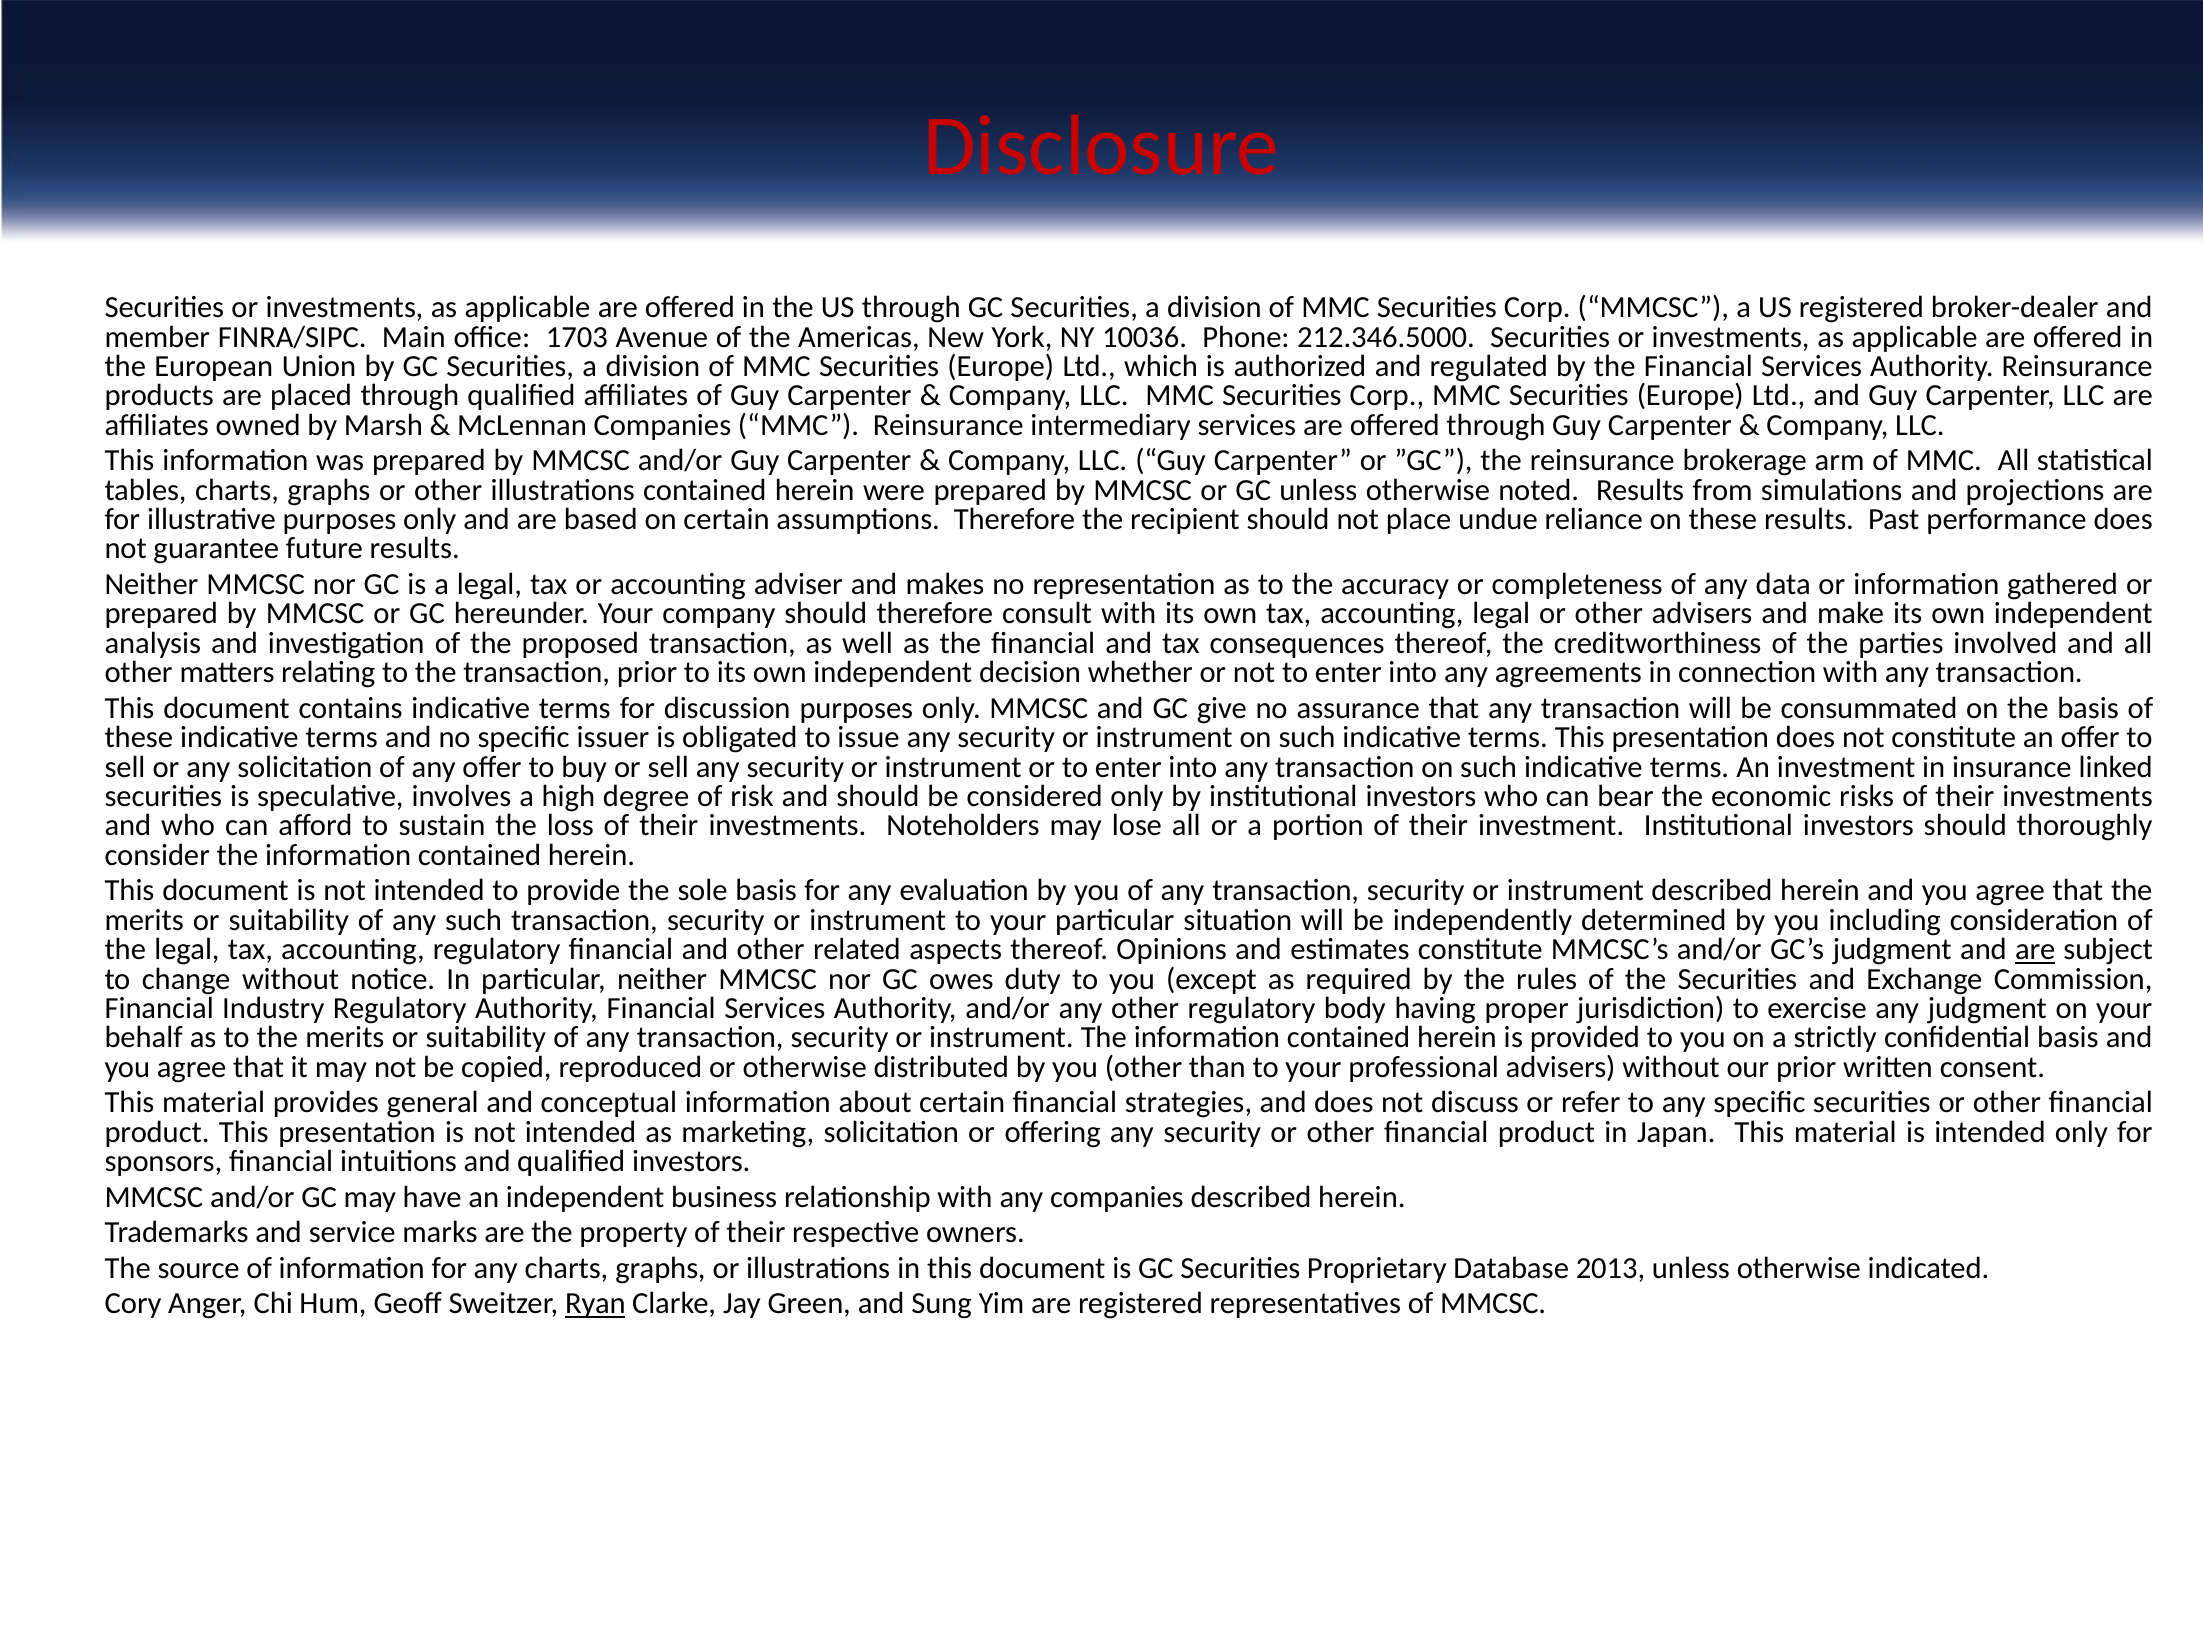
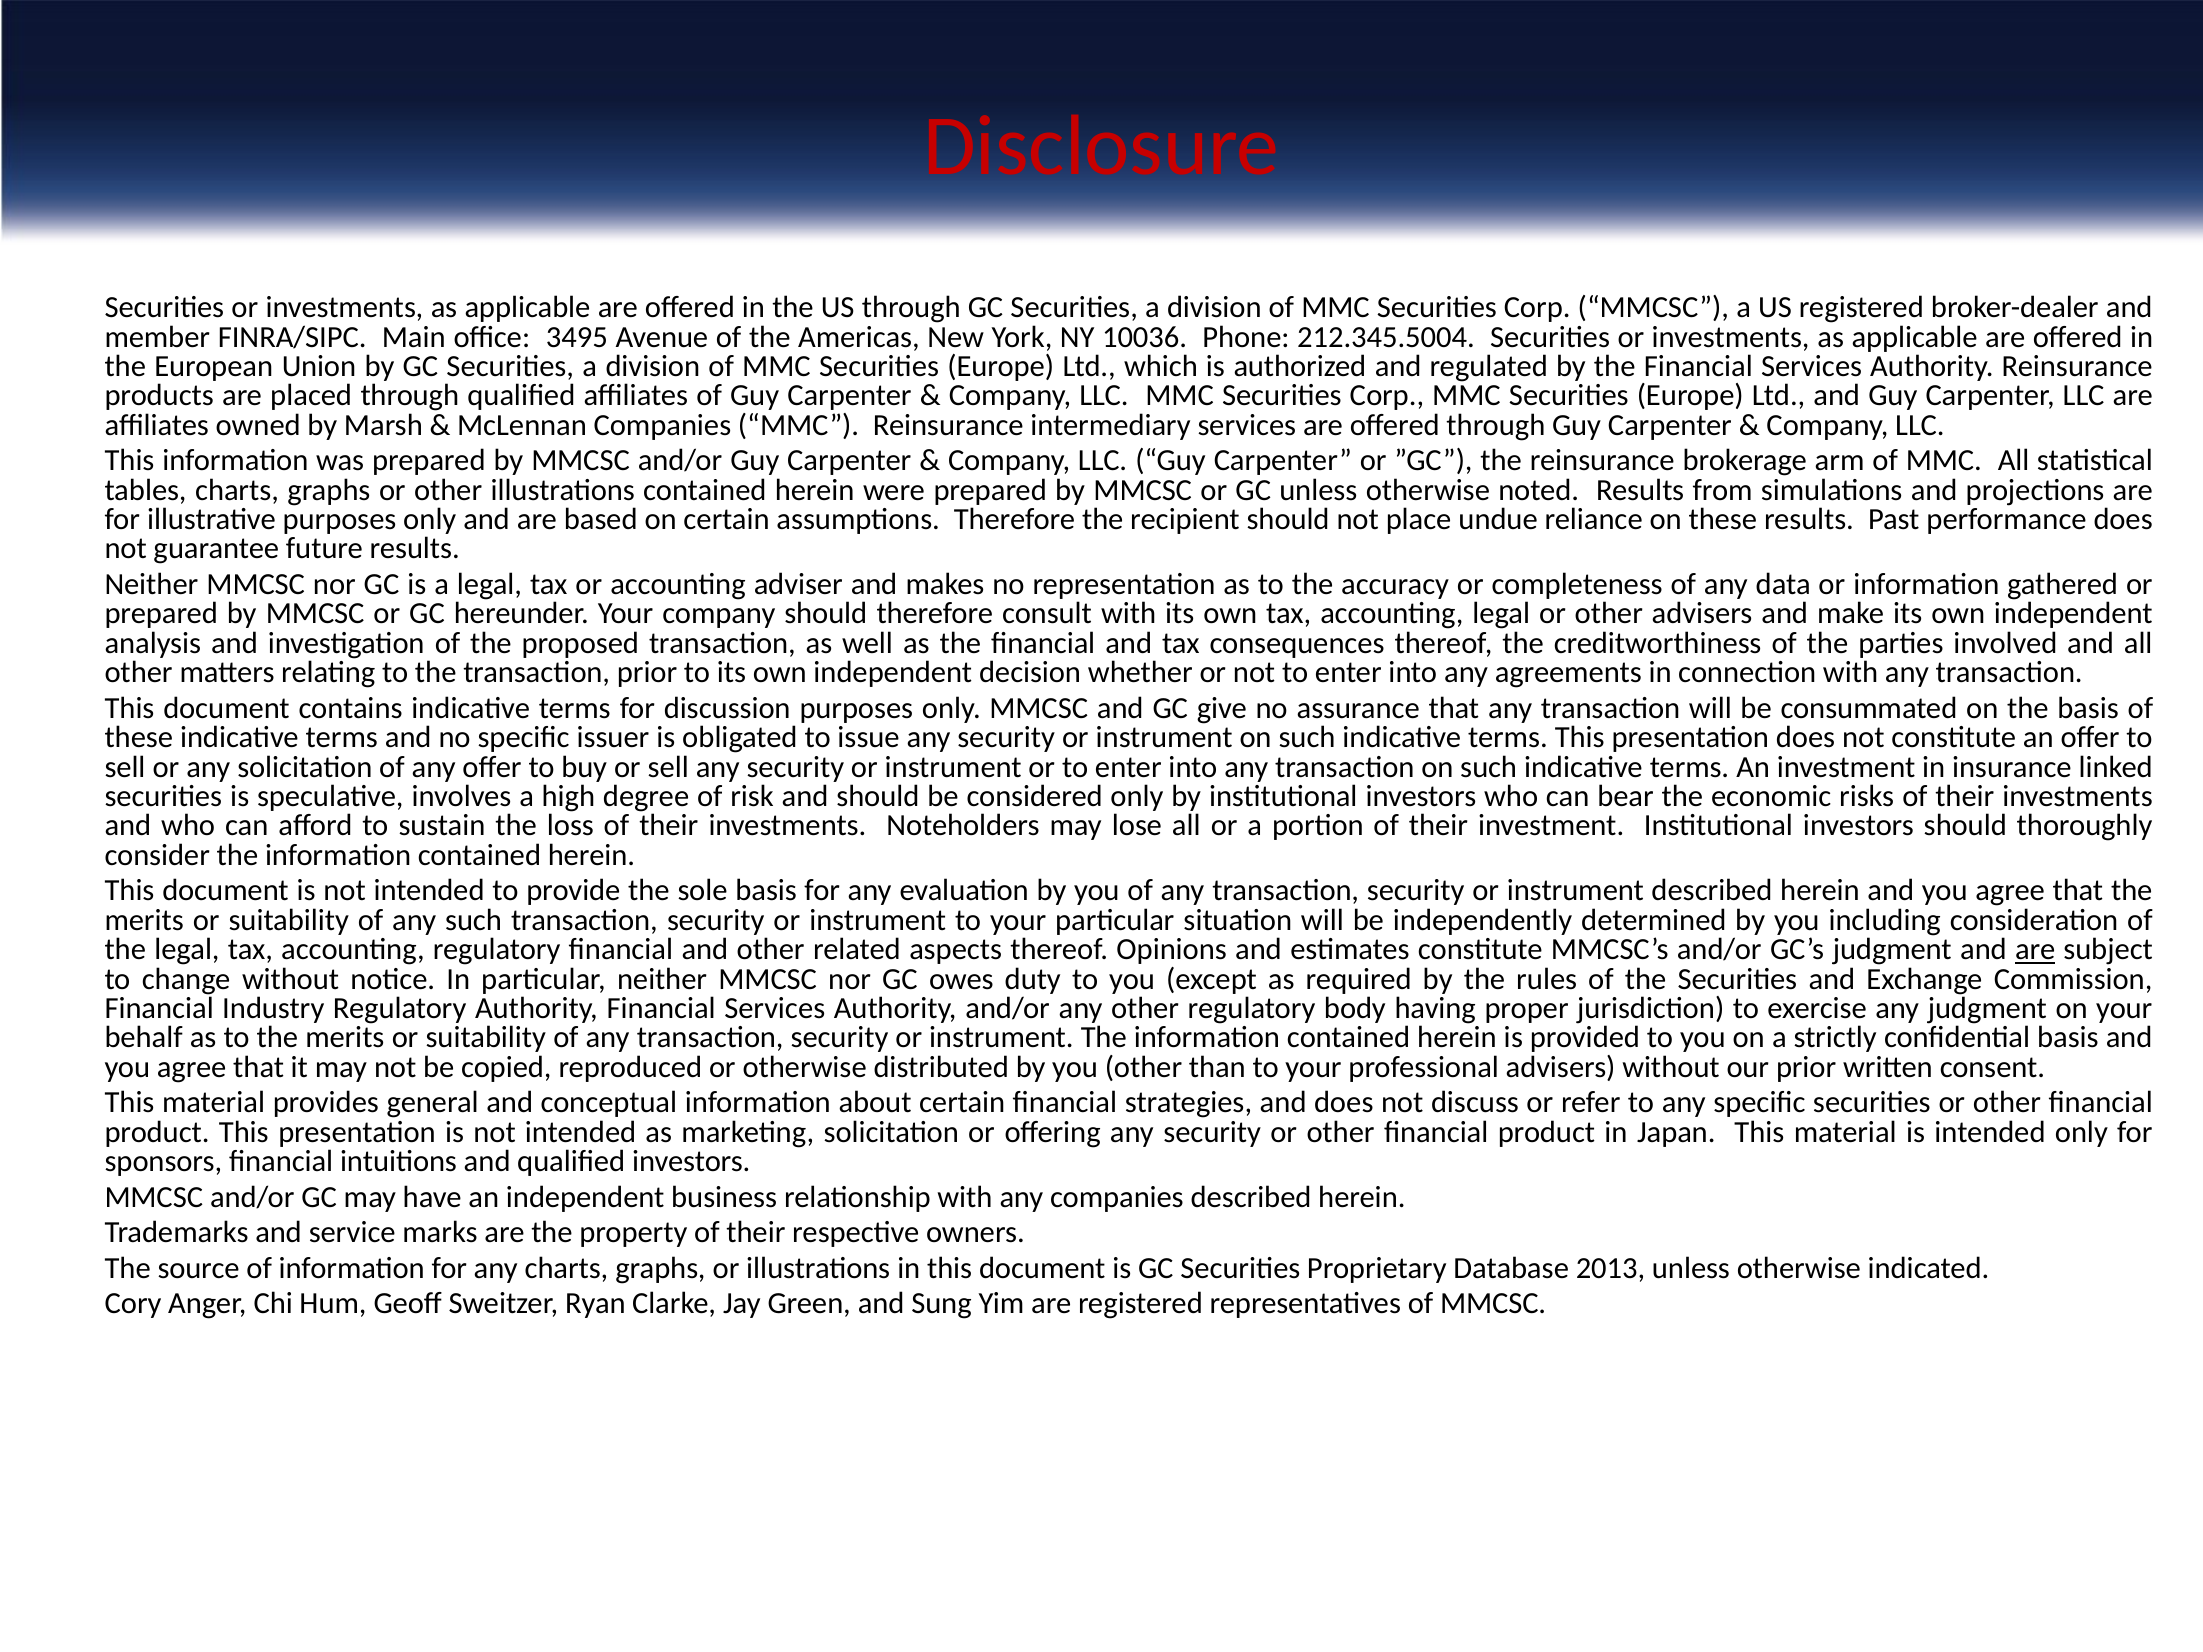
1703: 1703 -> 3495 (577, 337)
212.346.5000: 212.346.5000 -> 212.345.5004 (1386, 337)
Ryan underline: present -> none (595, 1304)
